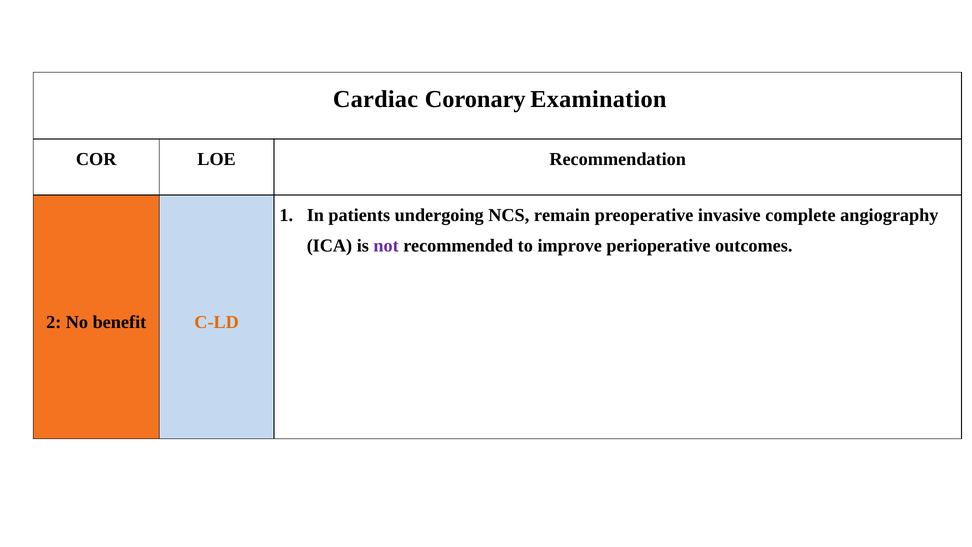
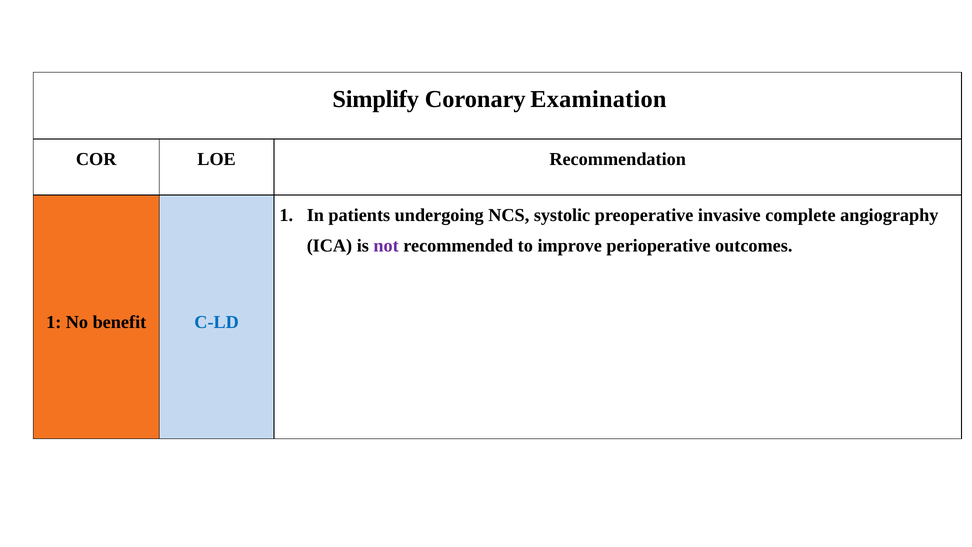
Cardiac: Cardiac -> Simplify (376, 99)
remain: remain -> systolic (562, 215)
2: 2 -> 1 (54, 322)
C-LD colour: orange -> blue (217, 322)
